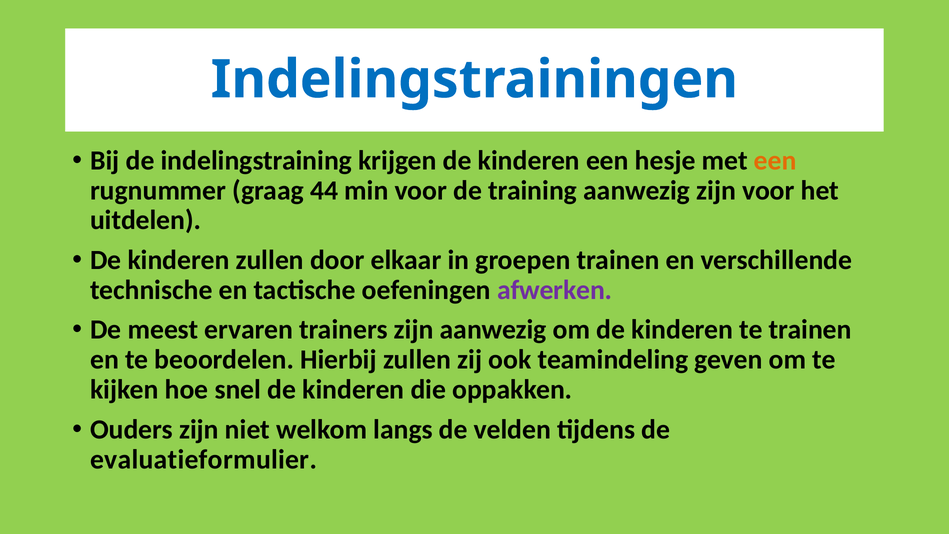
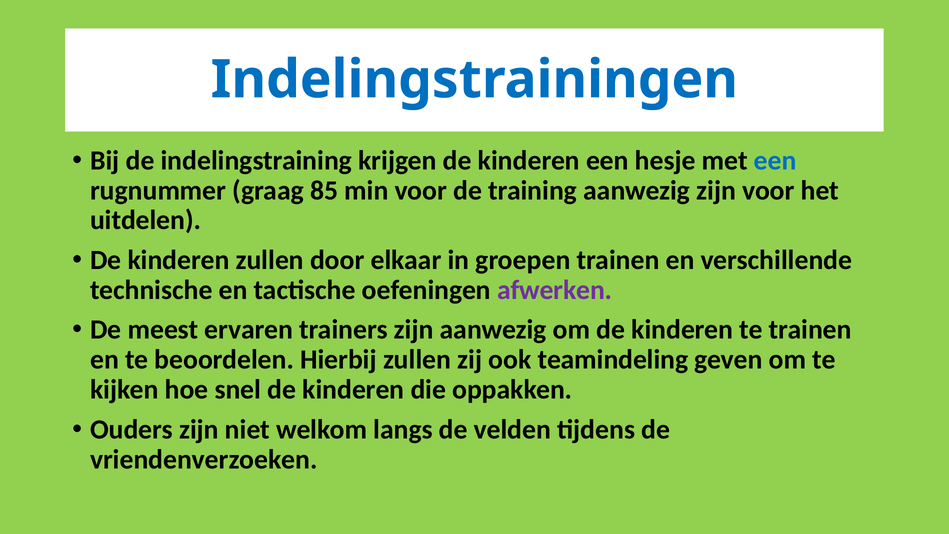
een colour: orange -> blue (775, 160)
44: 44 -> 85 (324, 190)
evaluatieformulier: evaluatieformulier -> vriendenverzoeken (204, 459)
